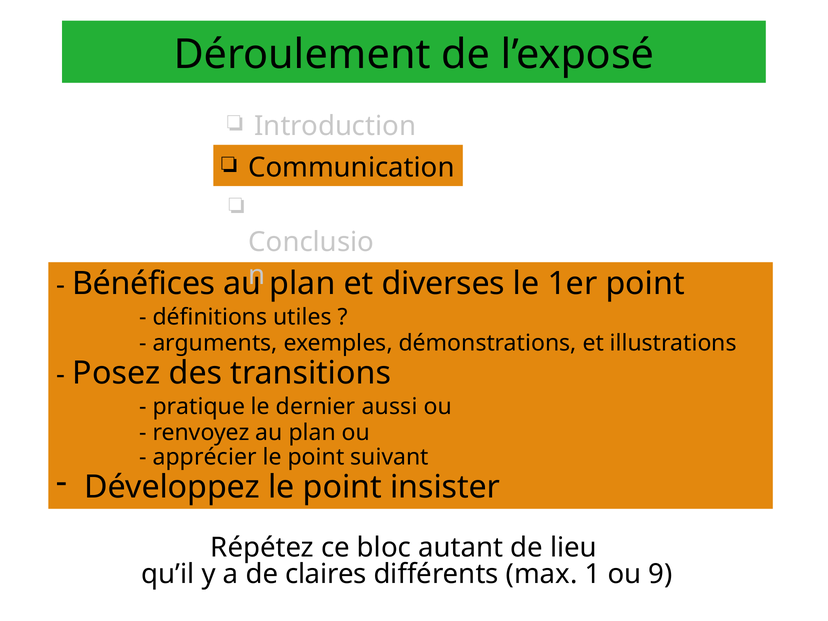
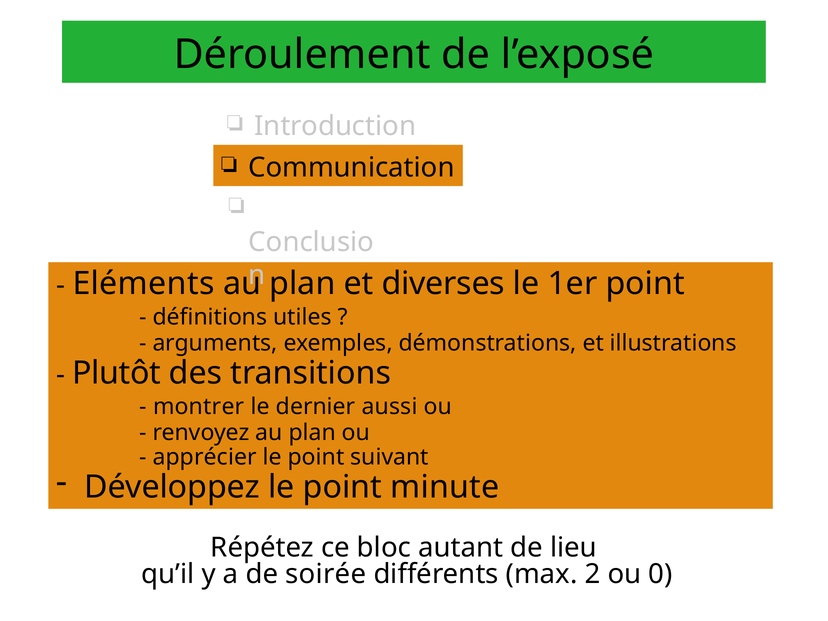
Bénéfices: Bénéfices -> Eléments (143, 283)
Posez: Posez -> Plutôt (117, 373)
pratique: pratique -> montrer (199, 407)
insister: insister -> minute (445, 487)
claires: claires -> soirée (326, 574)
1: 1 -> 2 (592, 574)
9: 9 -> 0 (661, 574)
